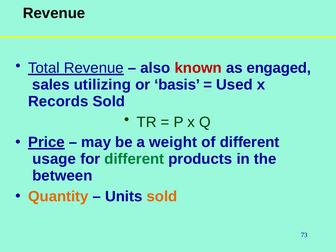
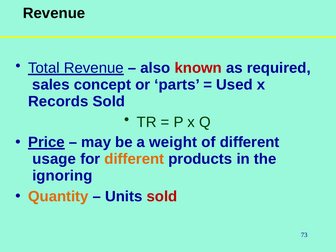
engaged: engaged -> required (279, 68)
utilizing: utilizing -> concept (102, 85)
basis: basis -> parts (177, 85)
different colour: green -> orange (134, 159)
between: between -> ignoring (62, 176)
sold colour: orange -> red (162, 196)
